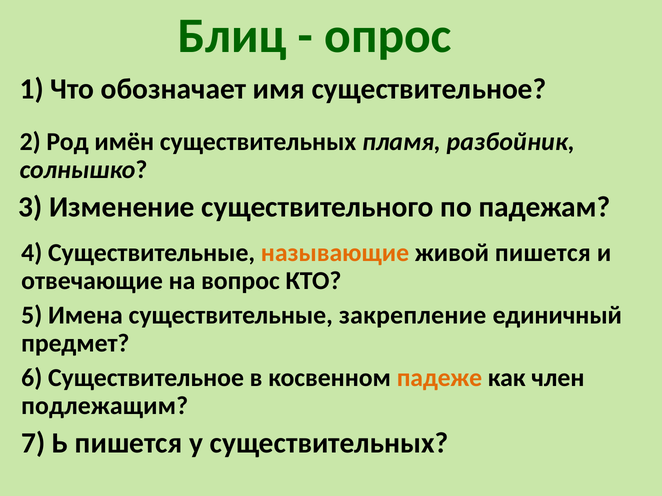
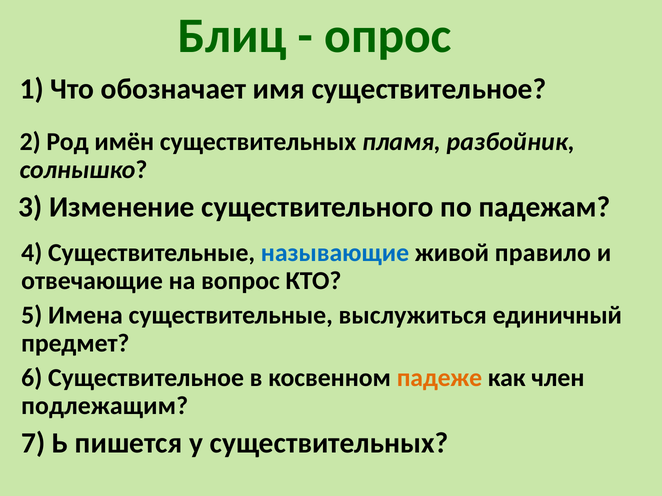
называющие colour: orange -> blue (335, 253)
живой пишется: пишется -> правило (543, 253)
закрепление: закрепление -> выслужиться (413, 316)
